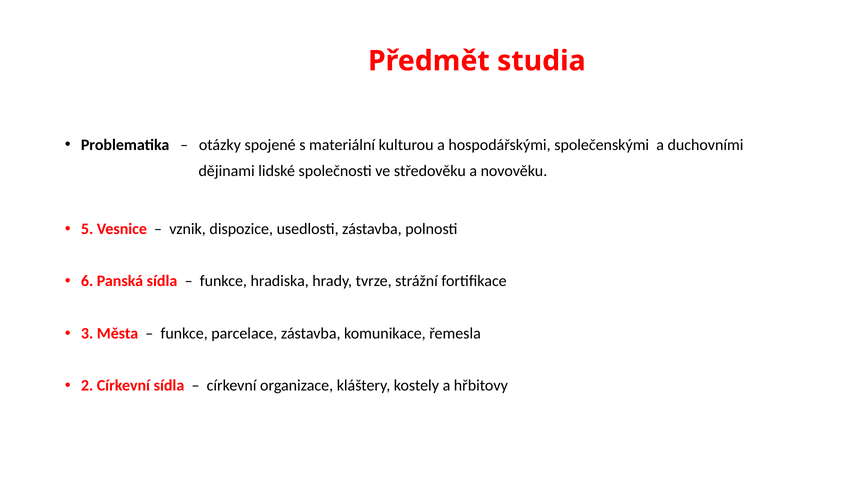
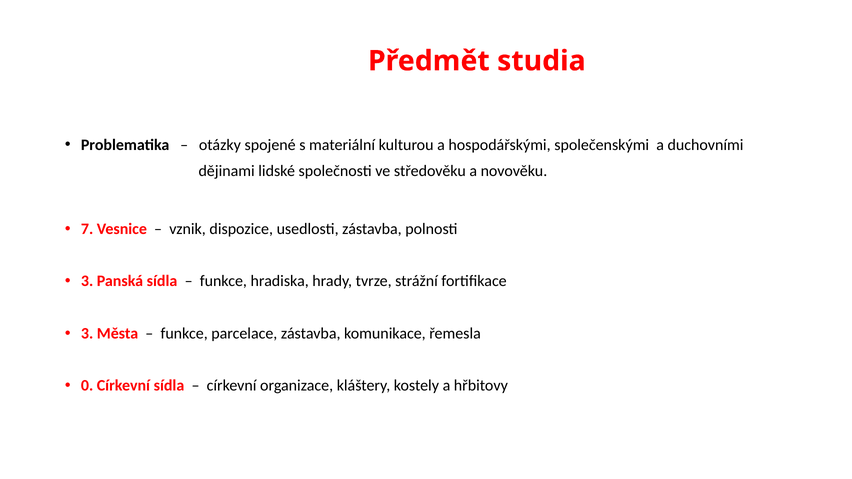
5: 5 -> 7 (87, 229)
6: 6 -> 3 (87, 281)
2: 2 -> 0 (87, 386)
